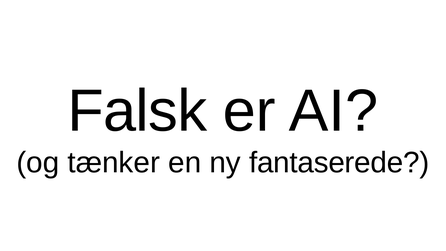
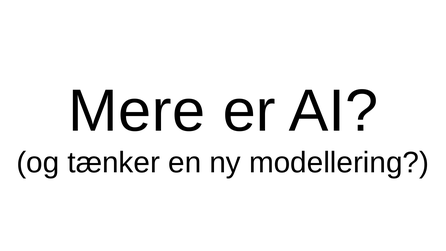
Falsk: Falsk -> Mere (137, 111)
fantaserede: fantaserede -> modellering (339, 163)
